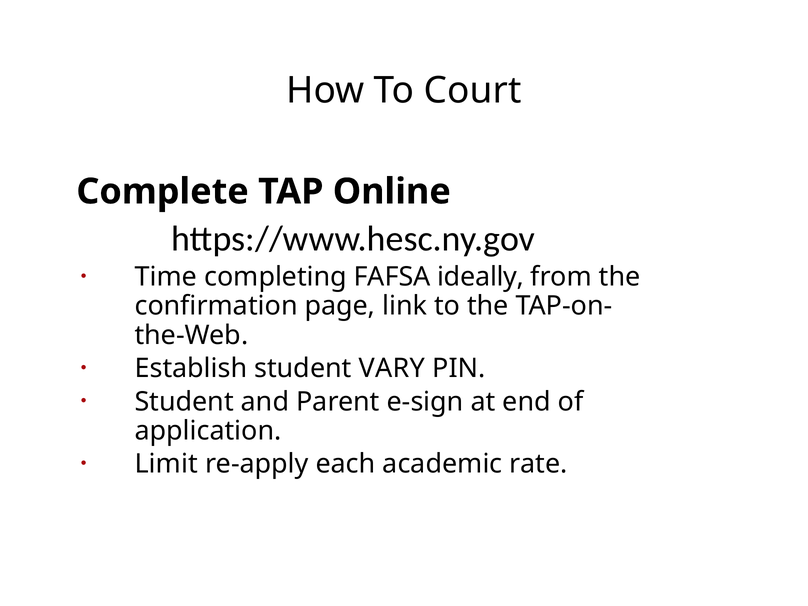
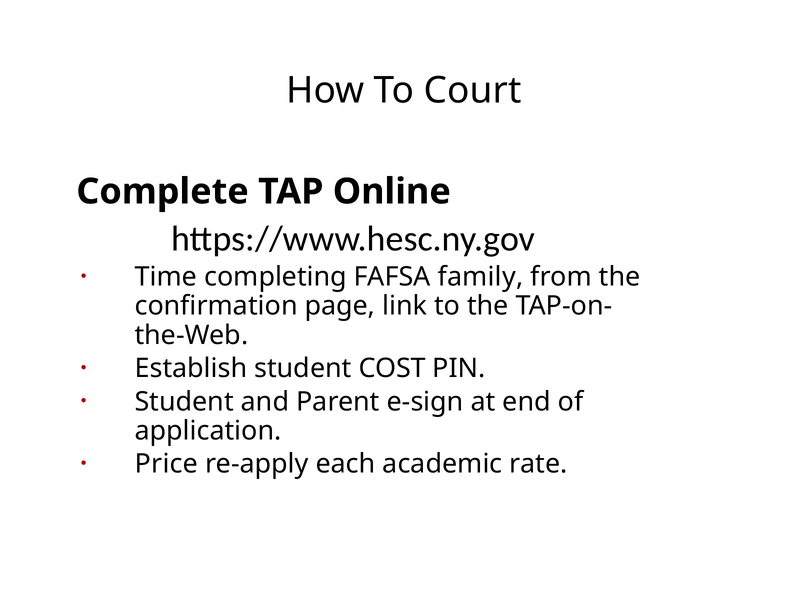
ideally: ideally -> family (480, 277)
VARY: VARY -> COST (392, 368)
Limit: Limit -> Price (166, 464)
